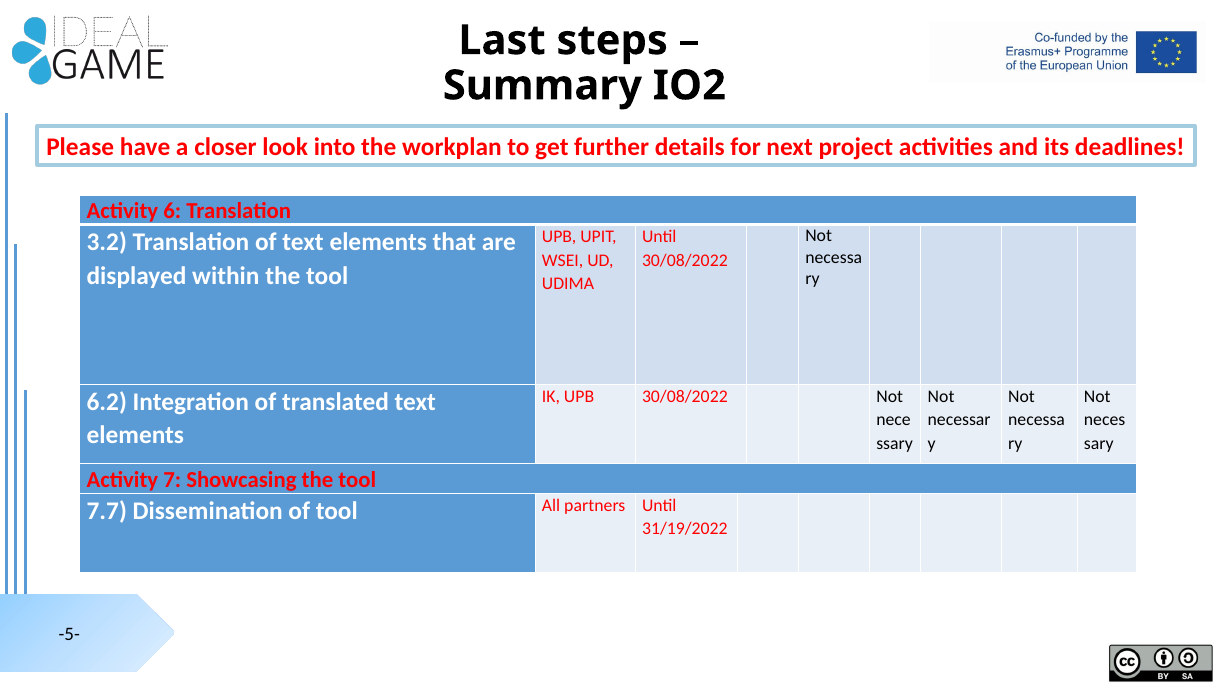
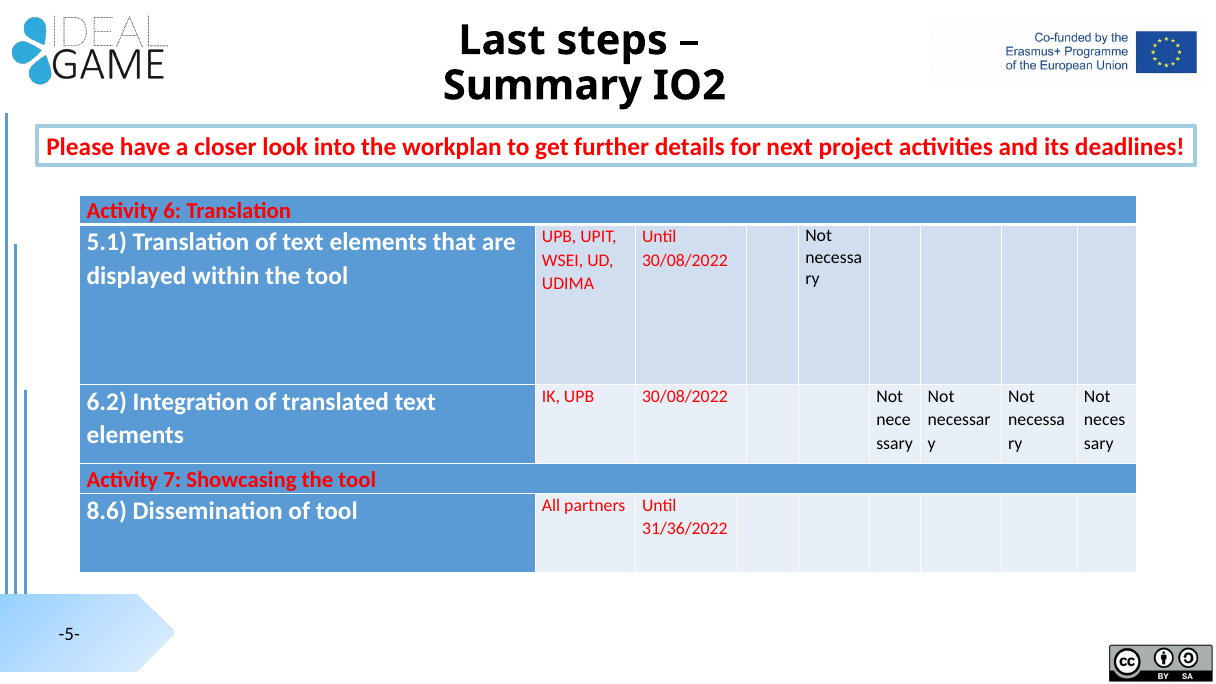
3.2: 3.2 -> 5.1 (107, 243)
7.7: 7.7 -> 8.6 (107, 511)
31/19/2022: 31/19/2022 -> 31/36/2022 (685, 529)
